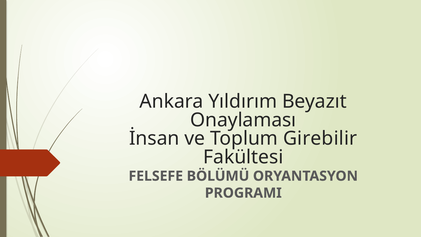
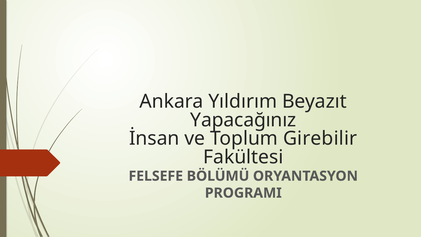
Onaylaması: Onaylaması -> Yapacağınız (243, 120)
